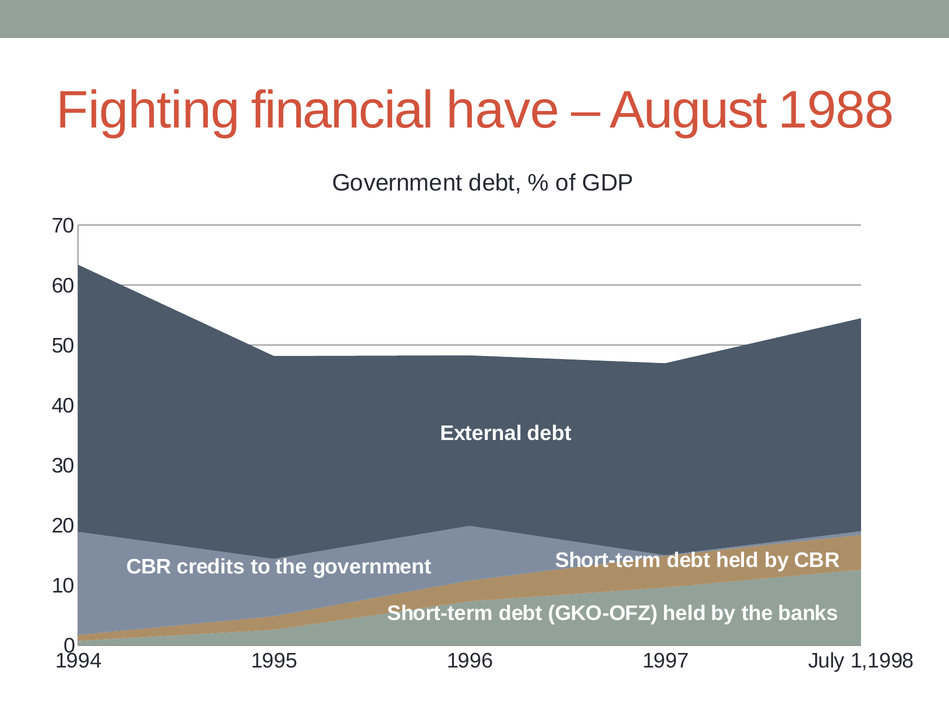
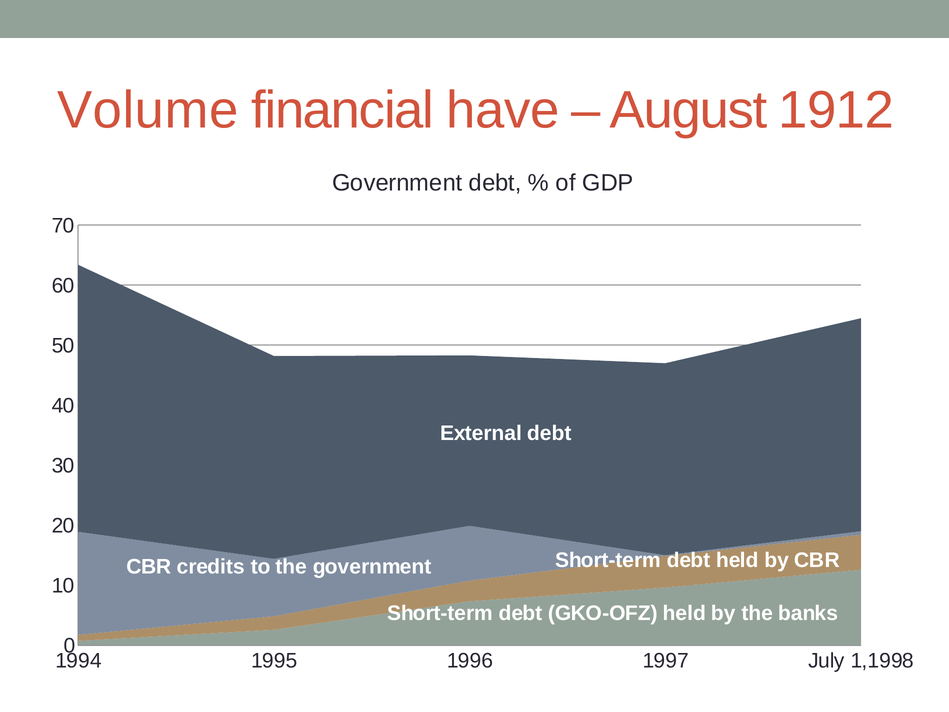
Fighting: Fighting -> Volume (148, 110)
1988: 1988 -> 1912 (836, 110)
